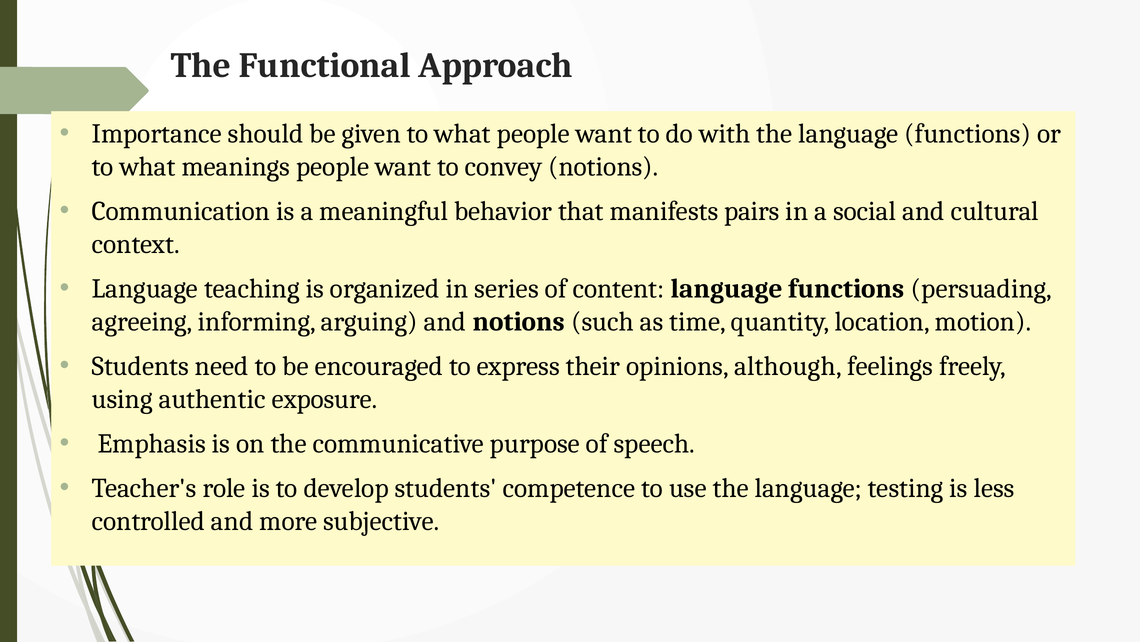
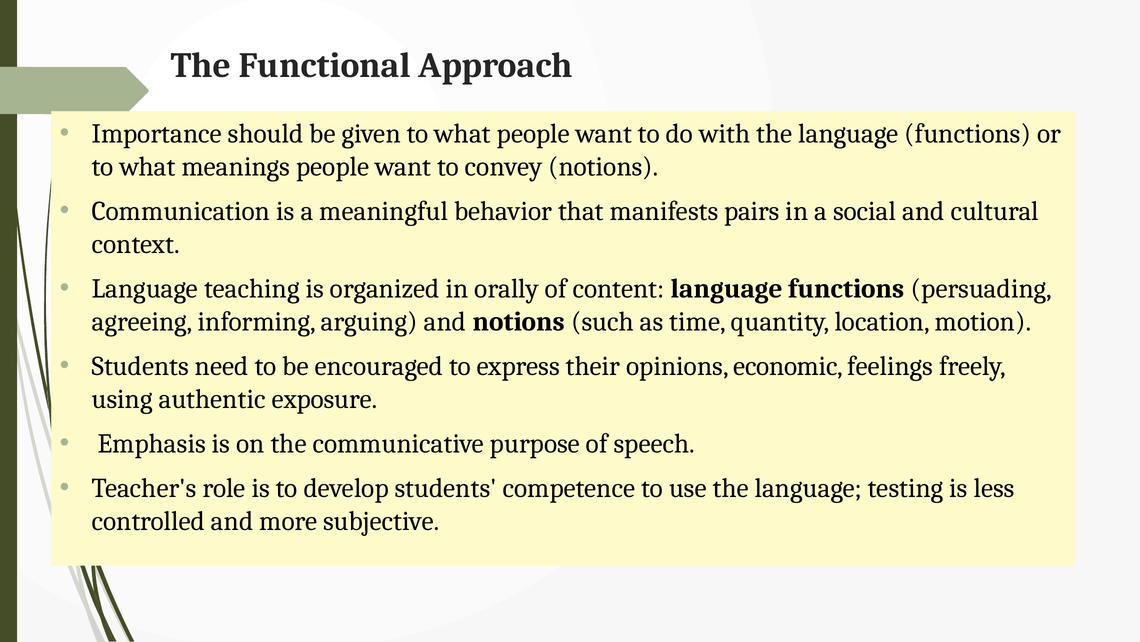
series: series -> orally (507, 288)
although: although -> economic (788, 366)
